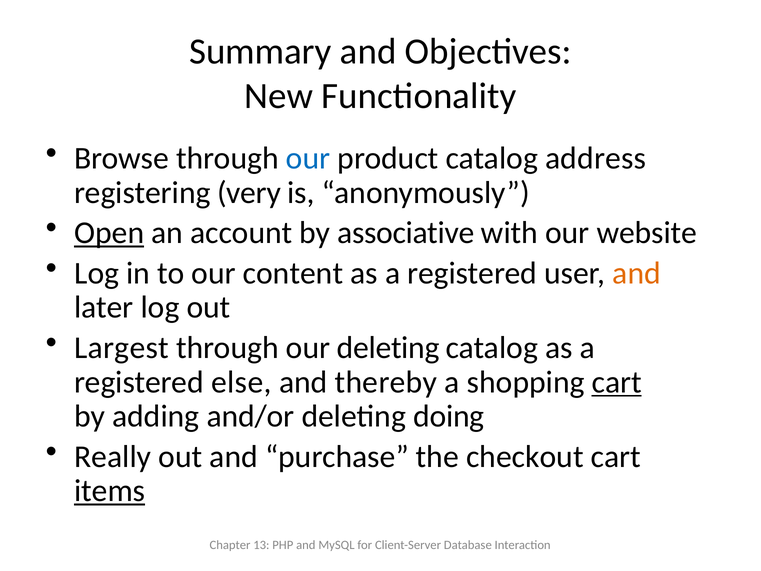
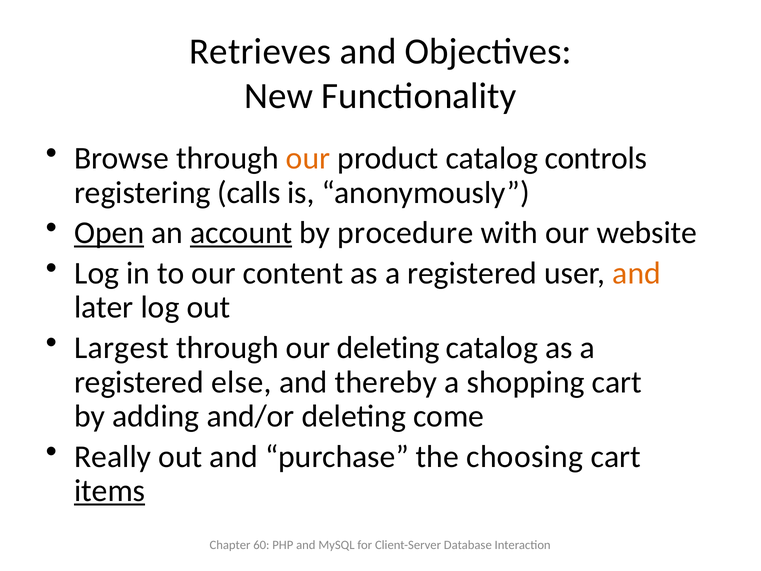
Summary: Summary -> Retrieves (260, 51)
our colour: blue -> orange (308, 158)
address: address -> controls (596, 158)
very: very -> calls (249, 192)
account underline: none -> present (241, 233)
associative: associative -> procedure (405, 233)
cart underline: present -> none (617, 382)
doing: doing -> come (449, 416)
checkout: checkout -> choosing (525, 457)
13: 13 -> 60 (261, 545)
